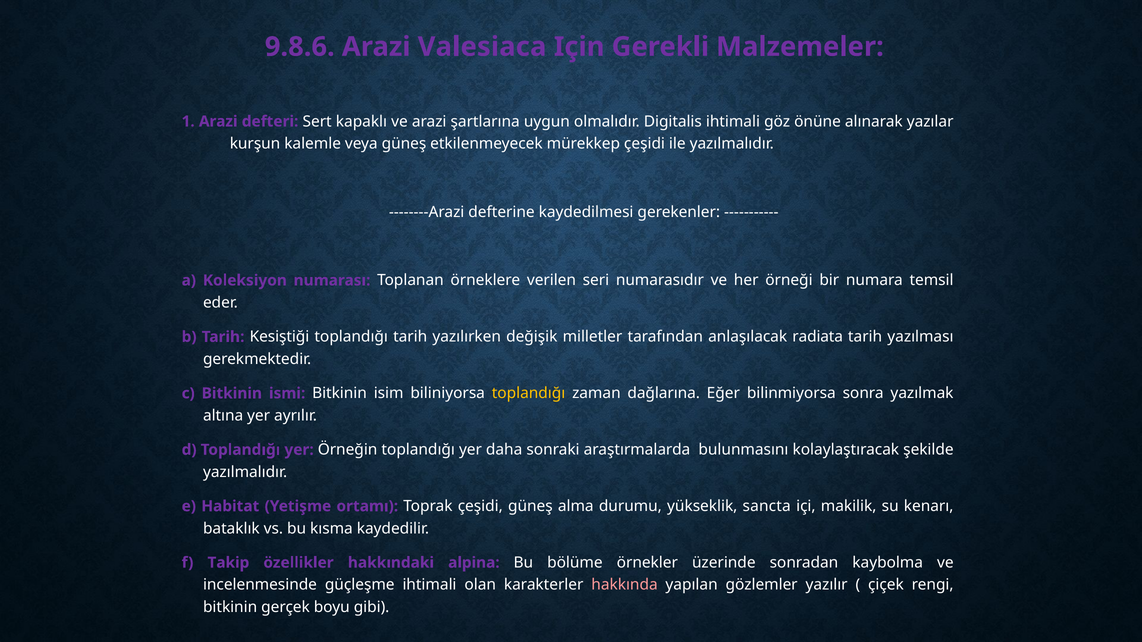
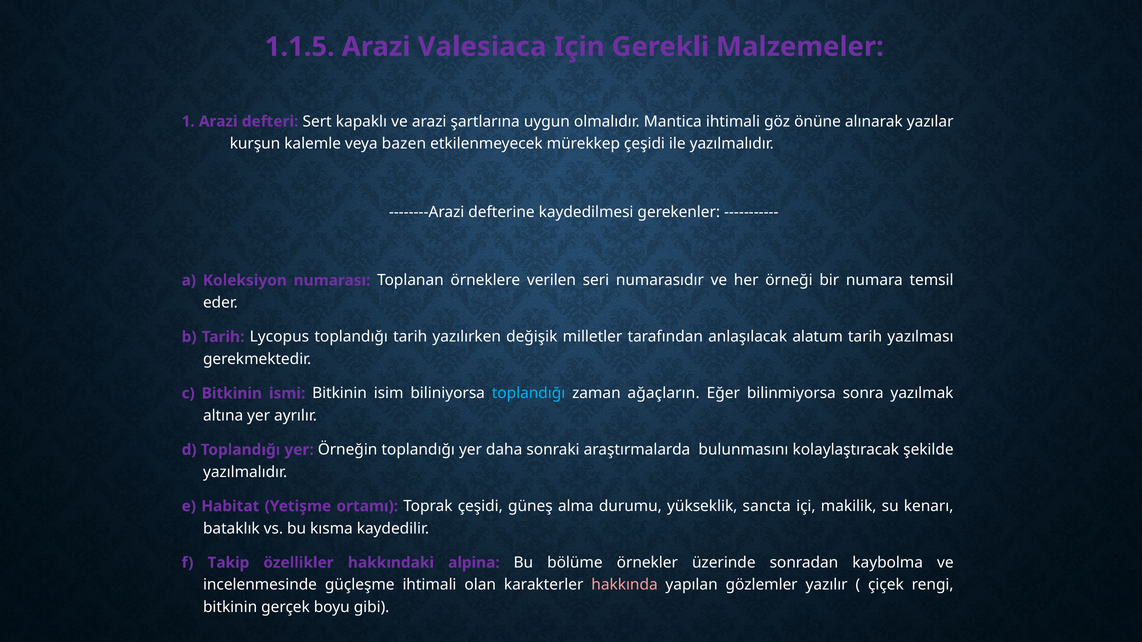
9.8.6: 9.8.6 -> 1.1.5 (300, 47)
Digitalis: Digitalis -> Mantica (673, 121)
veya güneş: güneş -> bazen (404, 144)
Kesiştiği: Kesiştiği -> Lycopus (279, 337)
radiata: radiata -> alatum (818, 337)
toplandığı colour: yellow -> light blue (529, 393)
dağlarına: dağlarına -> ağaçların (664, 393)
